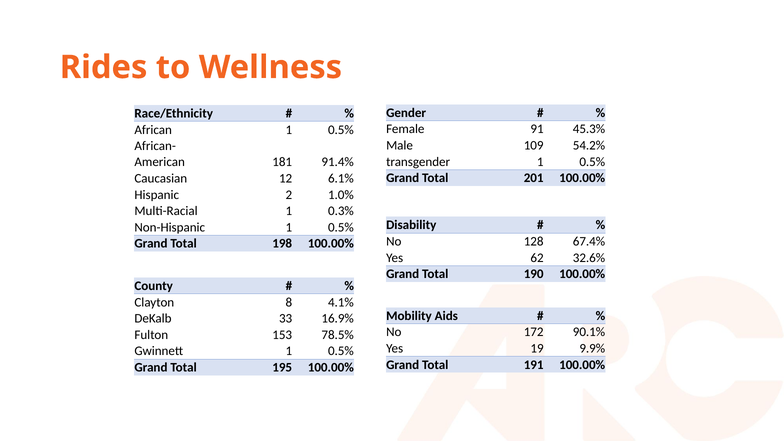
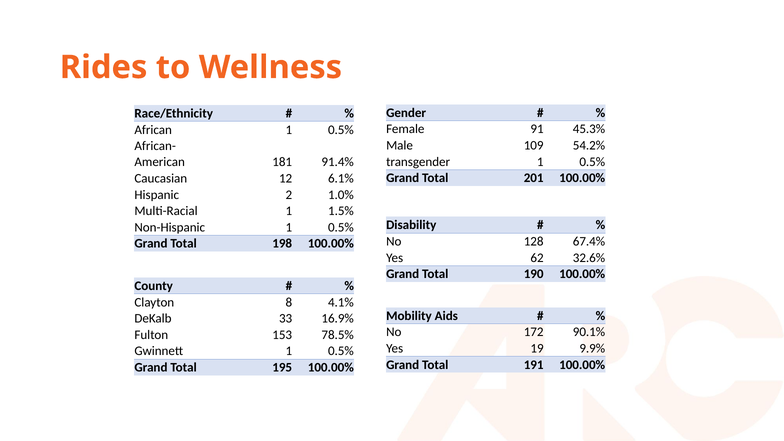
0.3%: 0.3% -> 1.5% (341, 211)
